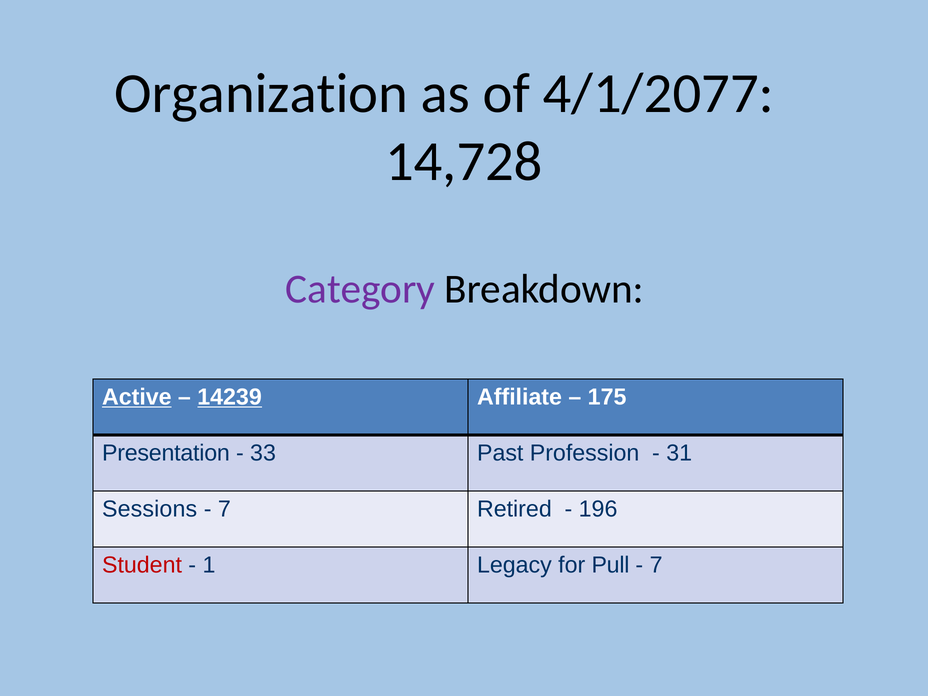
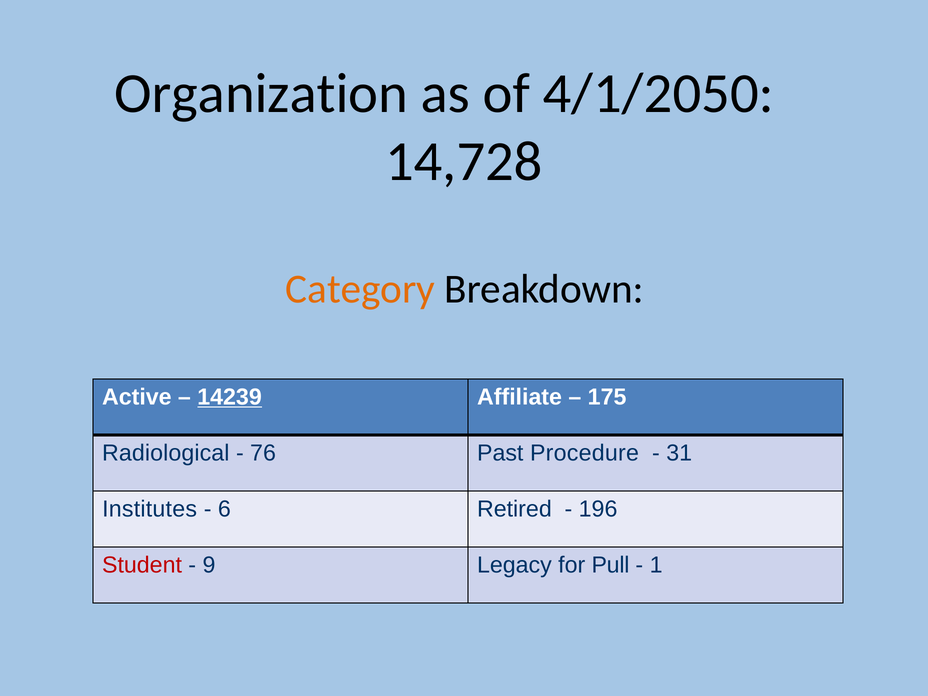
4/1/2077: 4/1/2077 -> 4/1/2050 (658, 94)
Category colour: purple -> orange (360, 289)
Active underline: present -> none (137, 397)
Presentation: Presentation -> Radiological (166, 453)
33: 33 -> 76 (263, 453)
Profession: Profession -> Procedure (584, 453)
Sessions: Sessions -> Institutes (150, 509)
7: 7 -> 6 (224, 509)
1: 1 -> 9 (209, 565)
7: 7 -> 1 (656, 565)
